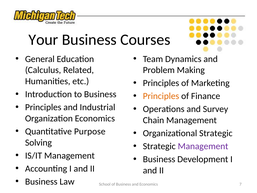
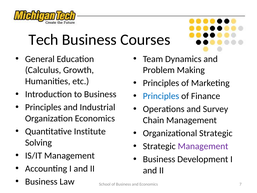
Your: Your -> Tech (43, 40)
Related: Related -> Growth (79, 70)
Principles colour: orange -> blue (161, 96)
Purpose: Purpose -> Institute (90, 131)
